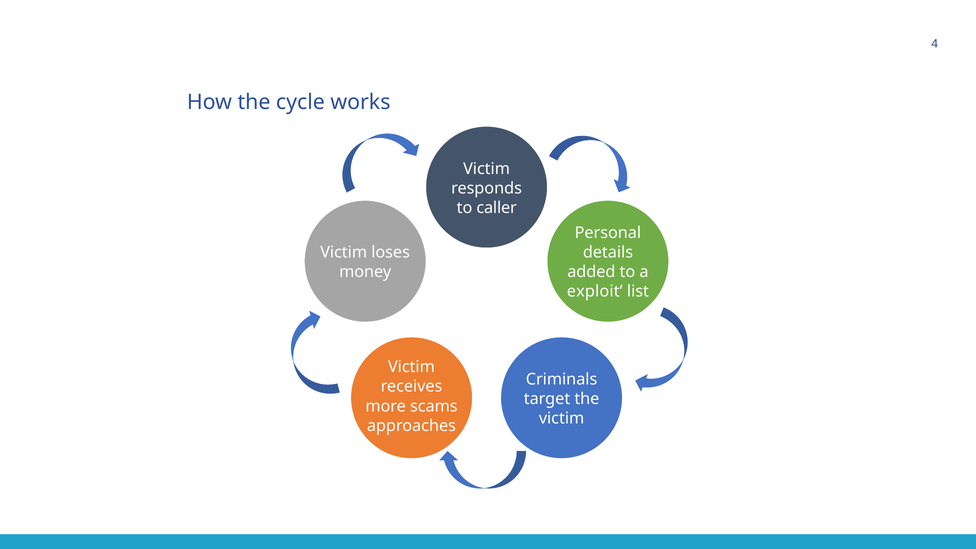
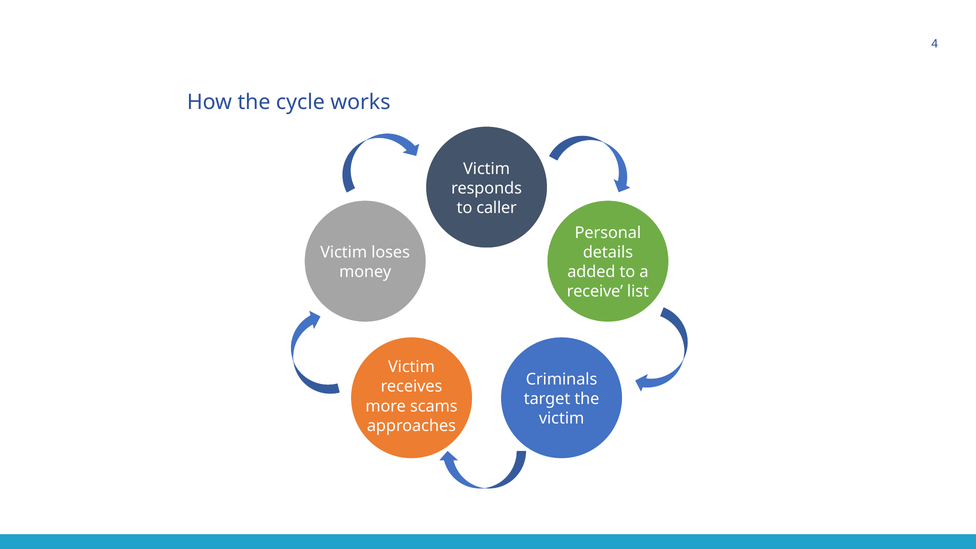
exploit: exploit -> receive (595, 292)
